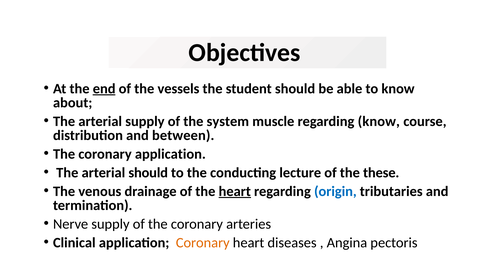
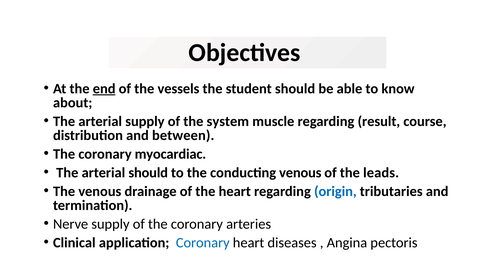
regarding know: know -> result (379, 121)
coronary application: application -> myocardiac (170, 154)
conducting lecture: lecture -> venous (300, 173)
these: these -> leads (381, 173)
heart underline: present -> none (235, 192)
Coronary colour: orange -> blue (203, 243)
